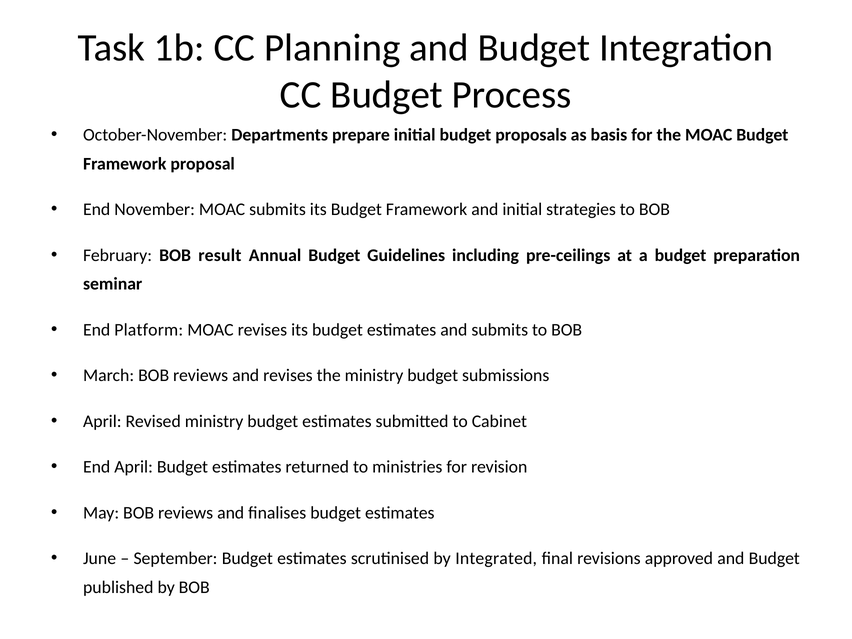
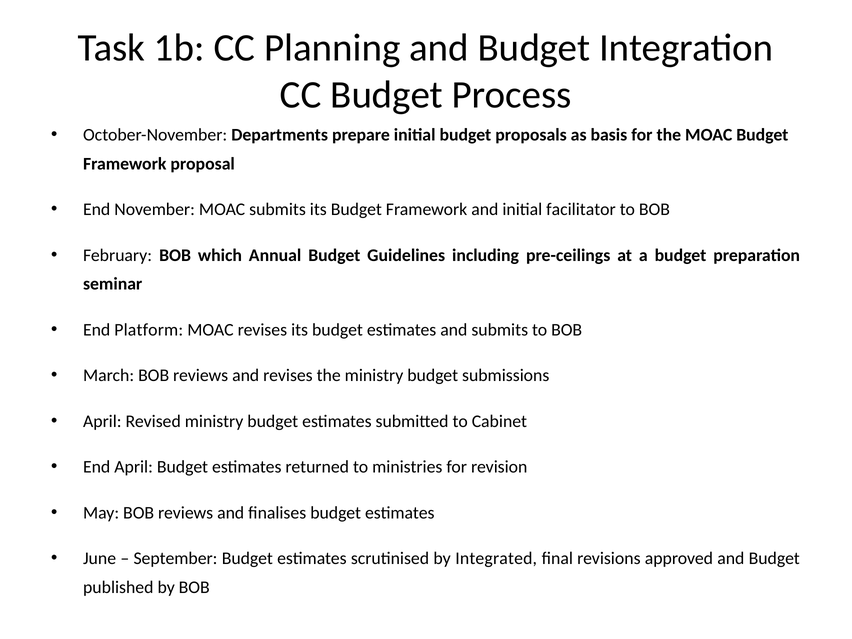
strategies: strategies -> facilitator (581, 210)
result: result -> which (220, 255)
